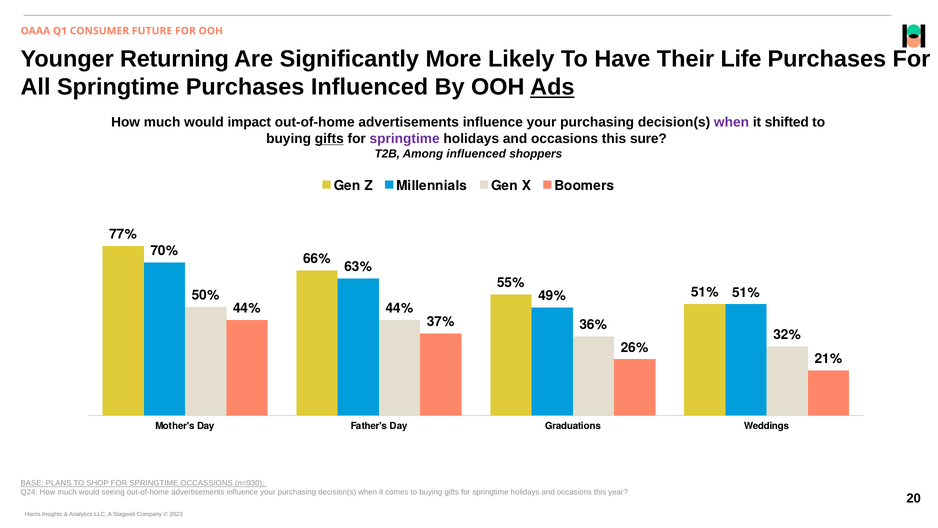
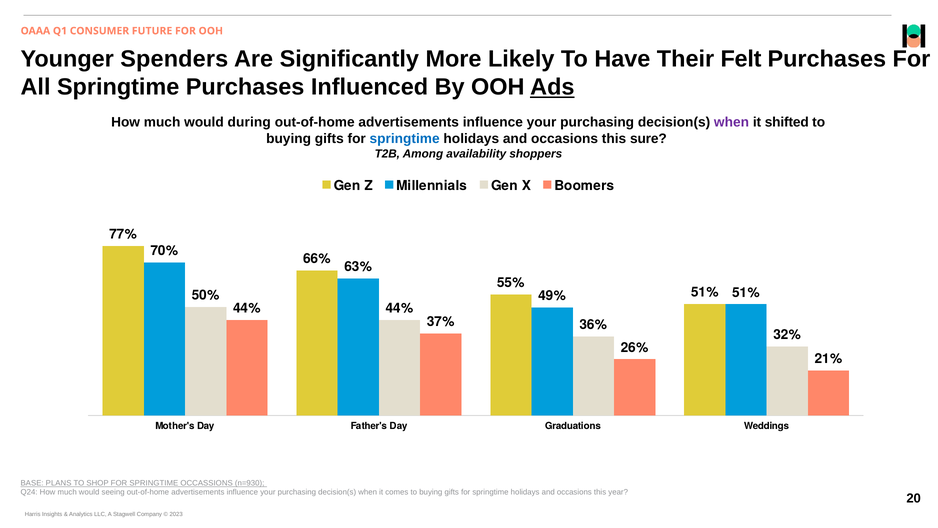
Returning: Returning -> Spenders (174, 59)
Life: Life -> Felt (741, 59)
impact: impact -> during (249, 122)
gifts underline: present -> none (329, 139)
springtime colour: purple -> blue (405, 139)
Among influenced: influenced -> availability (476, 154)
